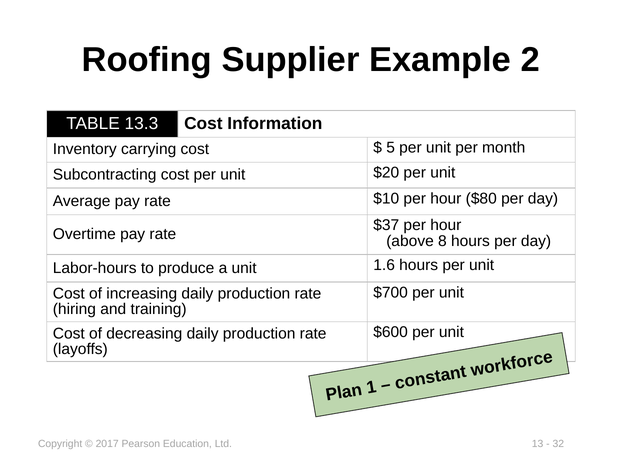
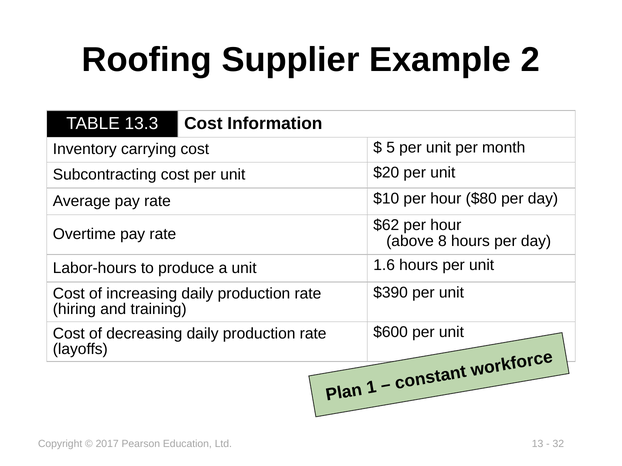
$37: $37 -> $62 (386, 226)
$700: $700 -> $390 (391, 293)
